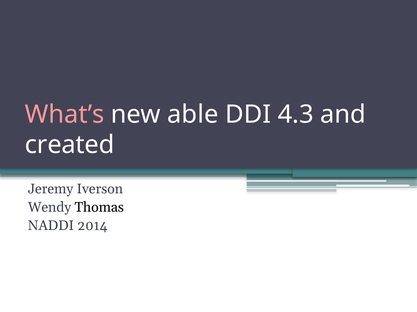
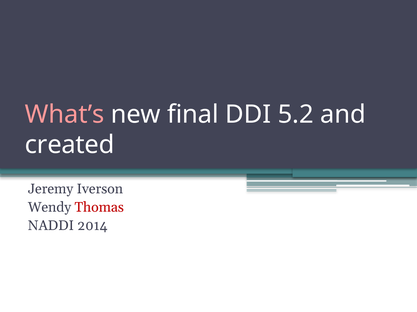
able: able -> final (193, 115)
4.3: 4.3 -> 5.2 (296, 115)
Thomas colour: black -> red (99, 208)
